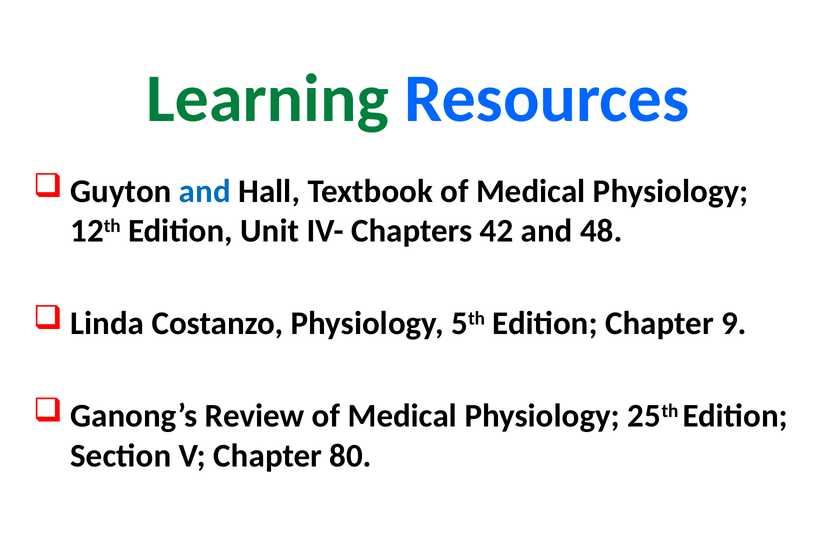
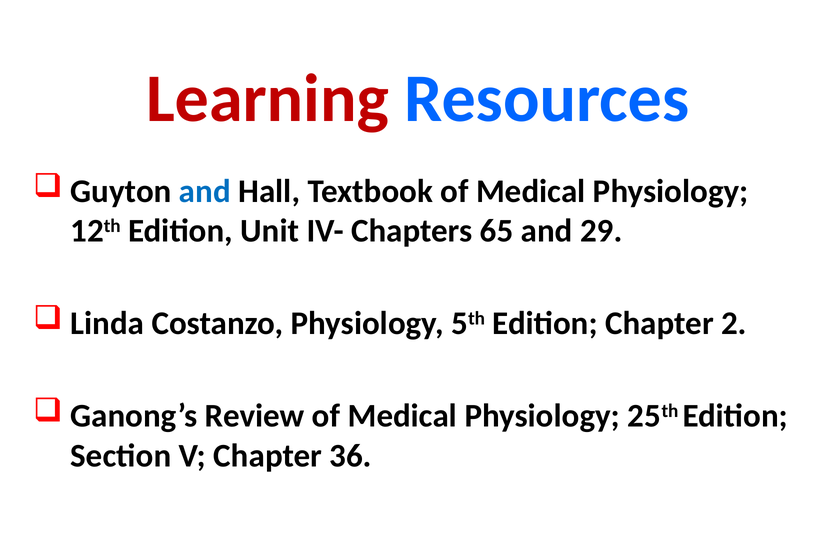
Learning colour: green -> red (268, 99)
42: 42 -> 65 (497, 231)
48: 48 -> 29 (601, 231)
9: 9 -> 2 (734, 324)
80: 80 -> 36 (351, 456)
